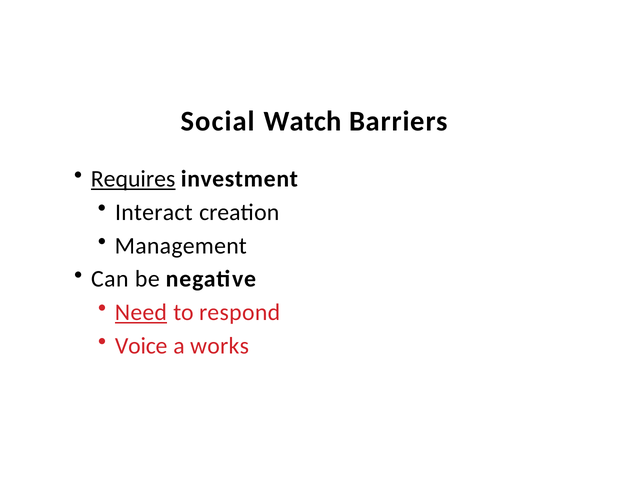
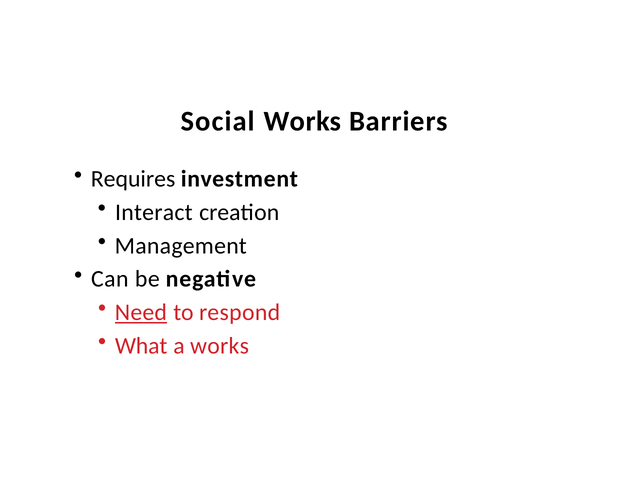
Social Watch: Watch -> Works (303, 121)
Requires underline: present -> none (133, 179)
Voice: Voice -> What (141, 345)
